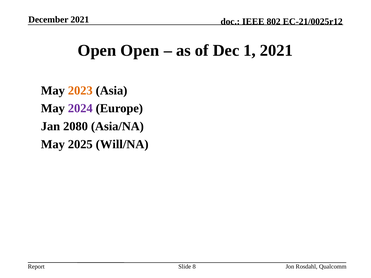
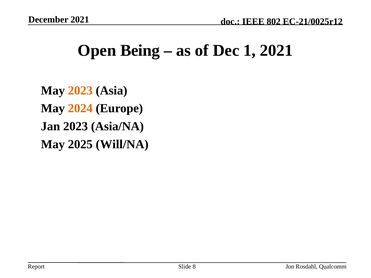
Open Open: Open -> Being (140, 51)
2024 colour: purple -> orange (80, 108)
Jan 2080: 2080 -> 2023 (76, 126)
